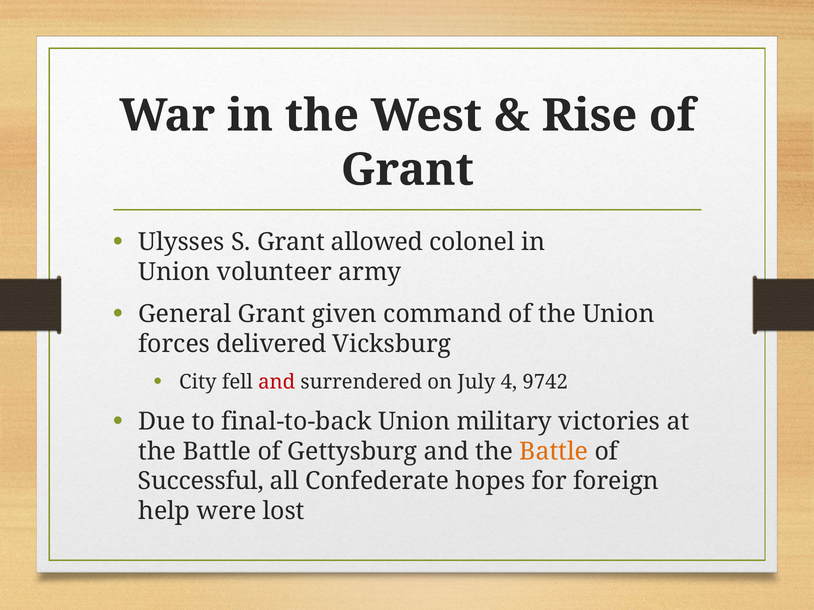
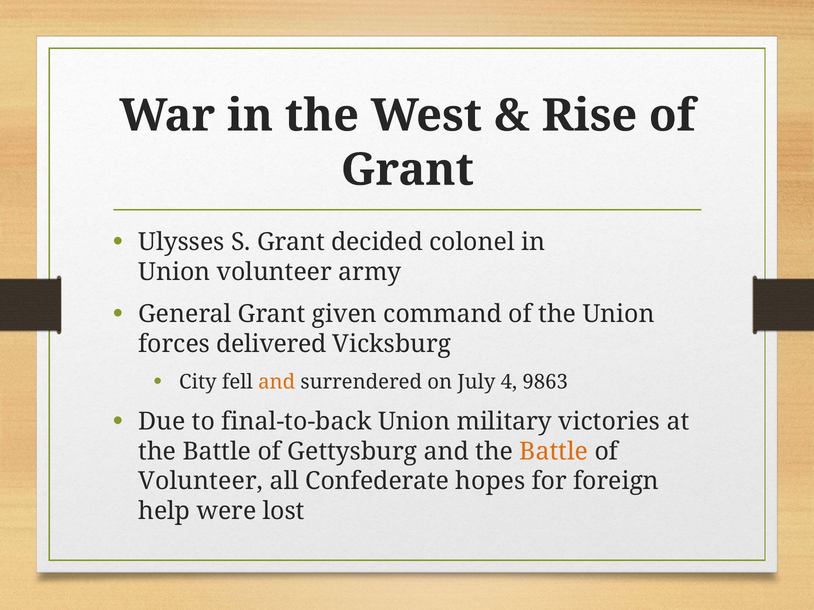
allowed: allowed -> decided (377, 242)
and colour: red -> orange (277, 382)
9742: 9742 -> 9863 (545, 382)
Successful: Successful -> Volunteer (201, 482)
